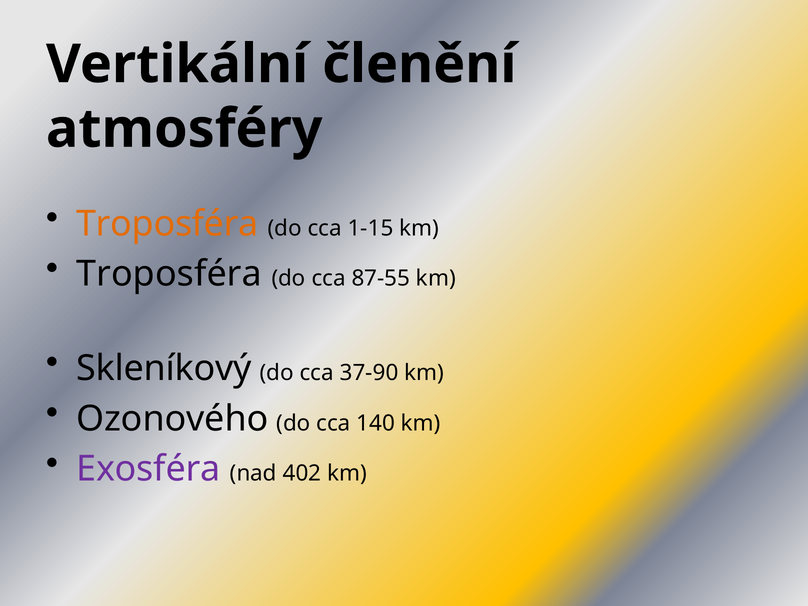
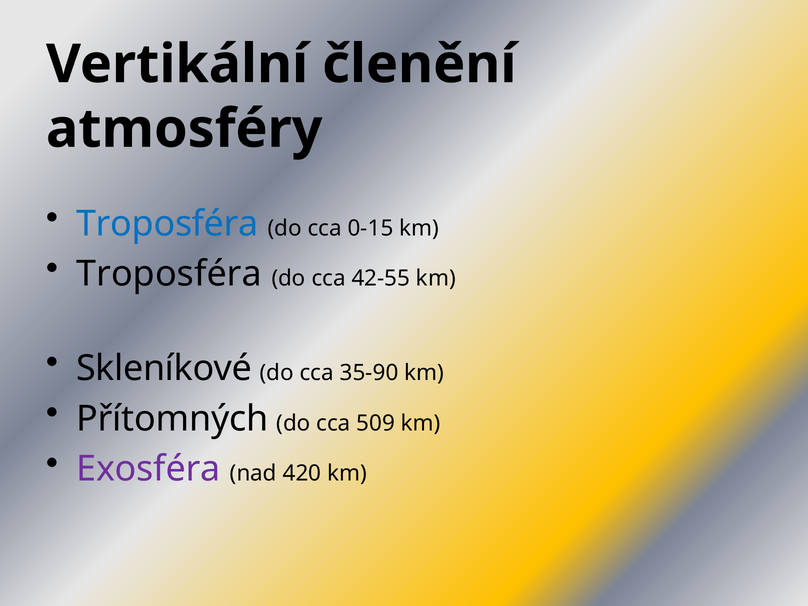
Troposféra colour: orange -> blue (167, 224)
1-15: 1-15 -> 0-15 (371, 228)
87-55: 87-55 -> 42-55 (381, 279)
Skleníkový: Skleníkový -> Skleníkové (164, 368)
37-90: 37-90 -> 35-90 (369, 373)
Ozonového: Ozonového -> Přítomných (172, 419)
140: 140 -> 509 (376, 423)
402: 402 -> 420 (302, 473)
